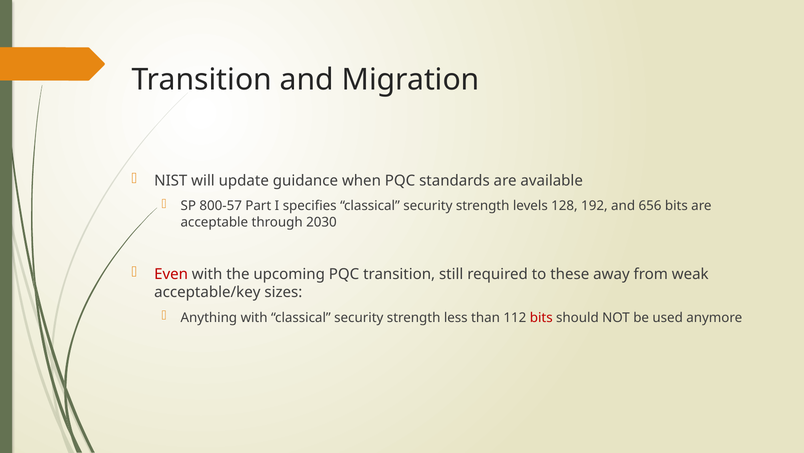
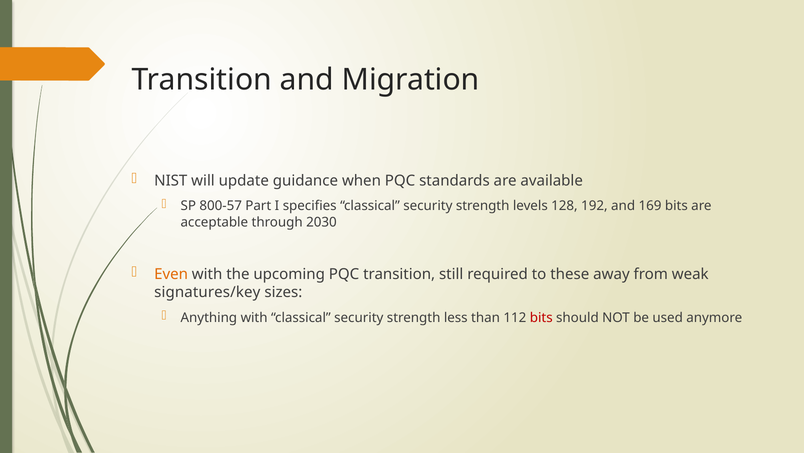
656: 656 -> 169 (650, 206)
Even colour: red -> orange (171, 274)
acceptable/key: acceptable/key -> signatures/key (207, 292)
